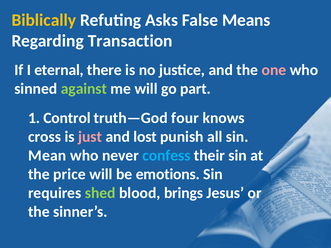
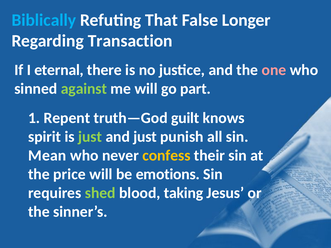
Biblically colour: yellow -> light blue (44, 20)
Asks: Asks -> That (162, 20)
Means: Means -> Longer (246, 20)
Control: Control -> Repent (67, 118)
four: four -> guilt (185, 118)
cross: cross -> spirit (45, 137)
just colour: pink -> light green (90, 137)
and lost: lost -> just (145, 137)
confess colour: light blue -> yellow (166, 156)
brings: brings -> taking (184, 193)
